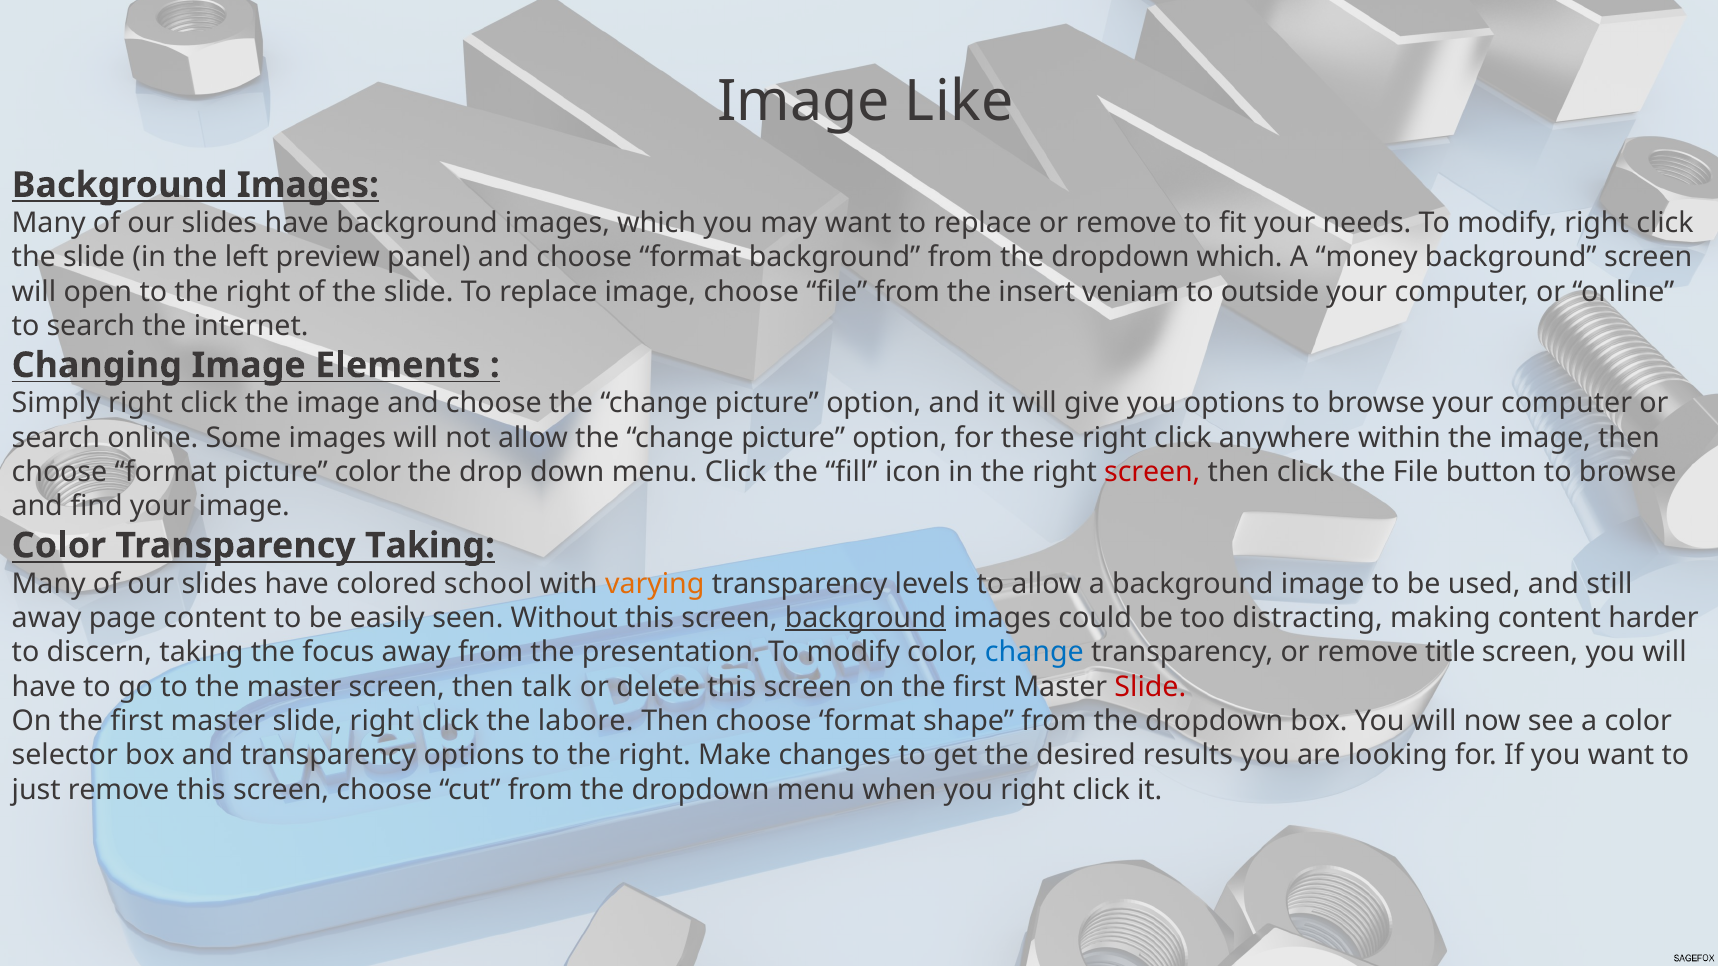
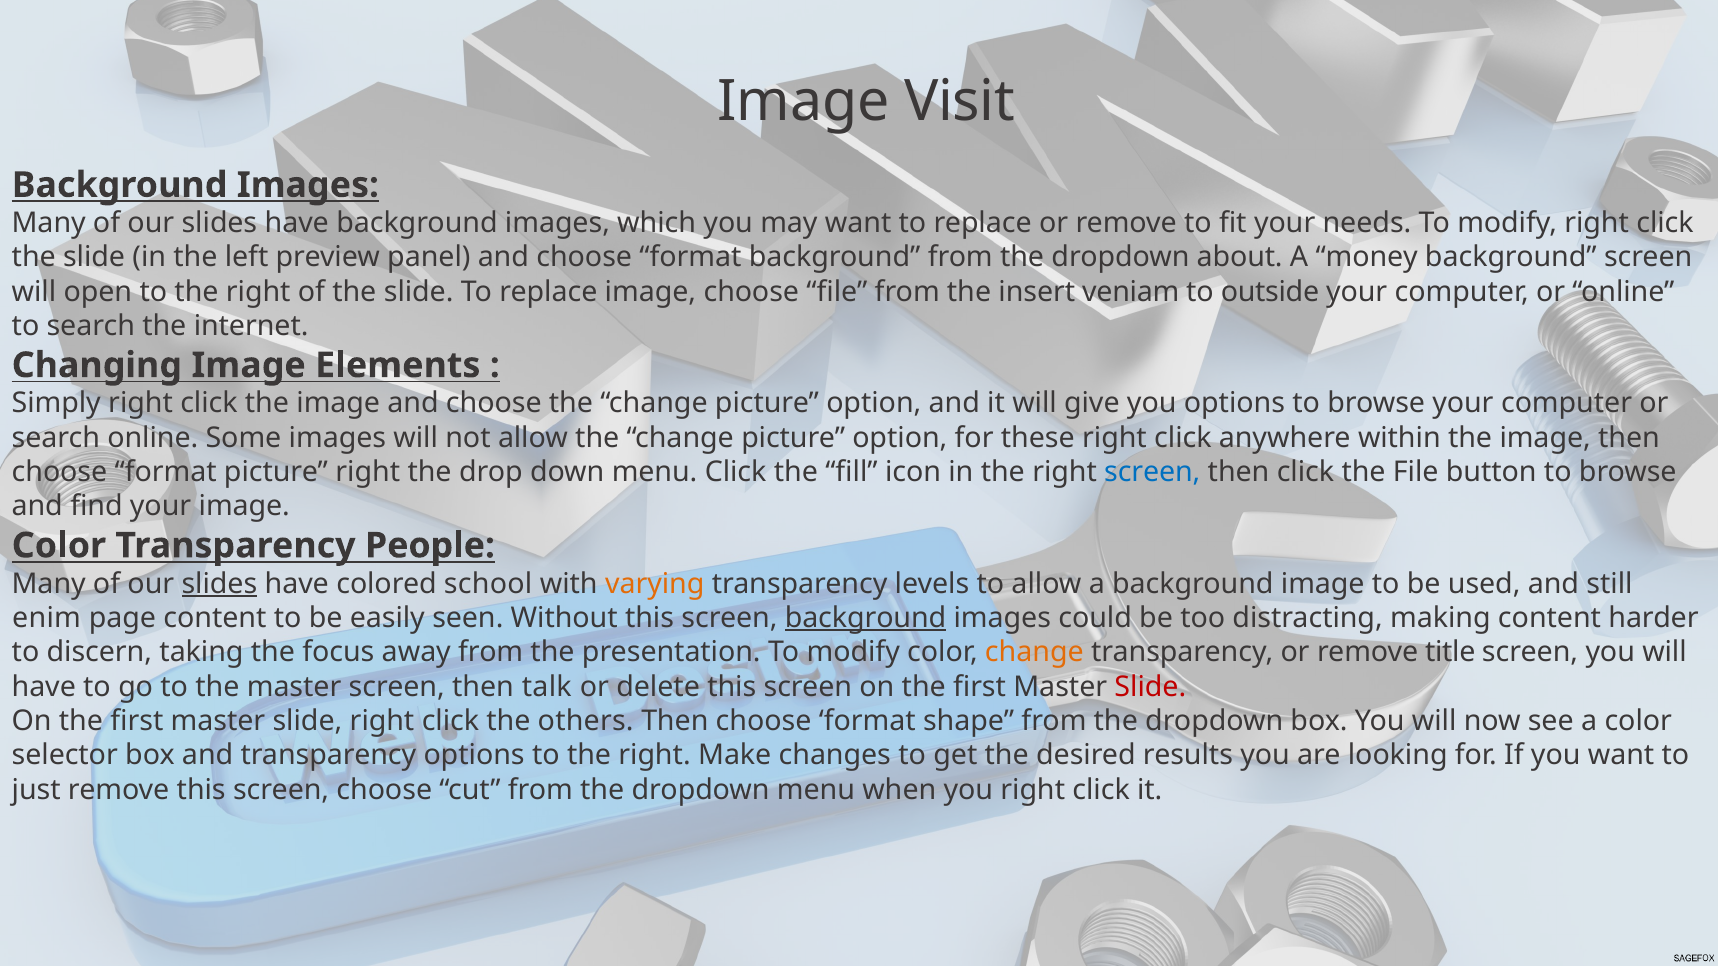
Like: Like -> Visit (960, 101)
dropdown which: which -> about (1240, 258)
picture color: color -> right (368, 472)
screen colour: red -> blue (1152, 472)
Transparency Taking: Taking -> People (430, 546)
slides underline: none -> present (219, 584)
away: away -> enim (47, 618)
change colour: blue -> orange (1034, 653)
labore: labore -> others (586, 721)
